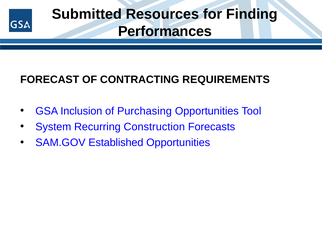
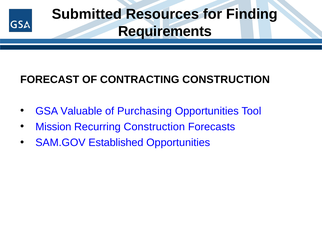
Performances: Performances -> Requirements (165, 31)
CONTRACTING REQUIREMENTS: REQUIREMENTS -> CONSTRUCTION (226, 79)
Inclusion: Inclusion -> Valuable (81, 111)
System: System -> Mission (53, 127)
